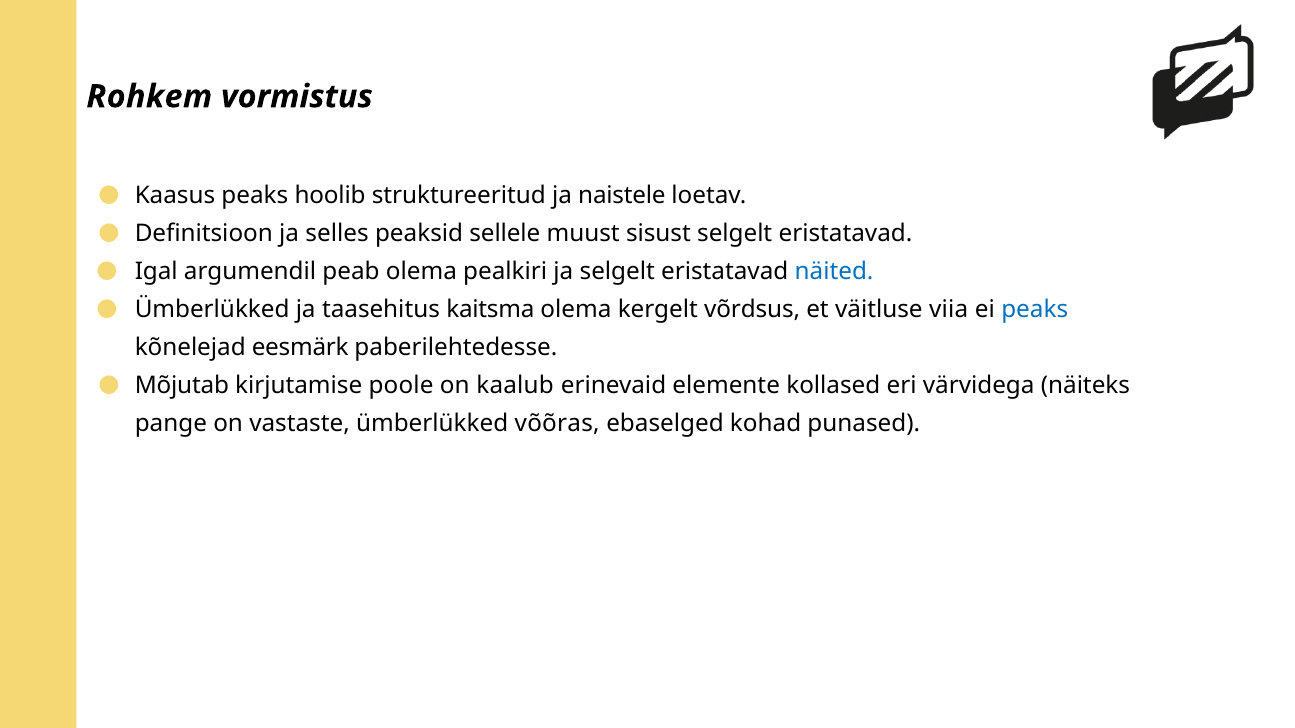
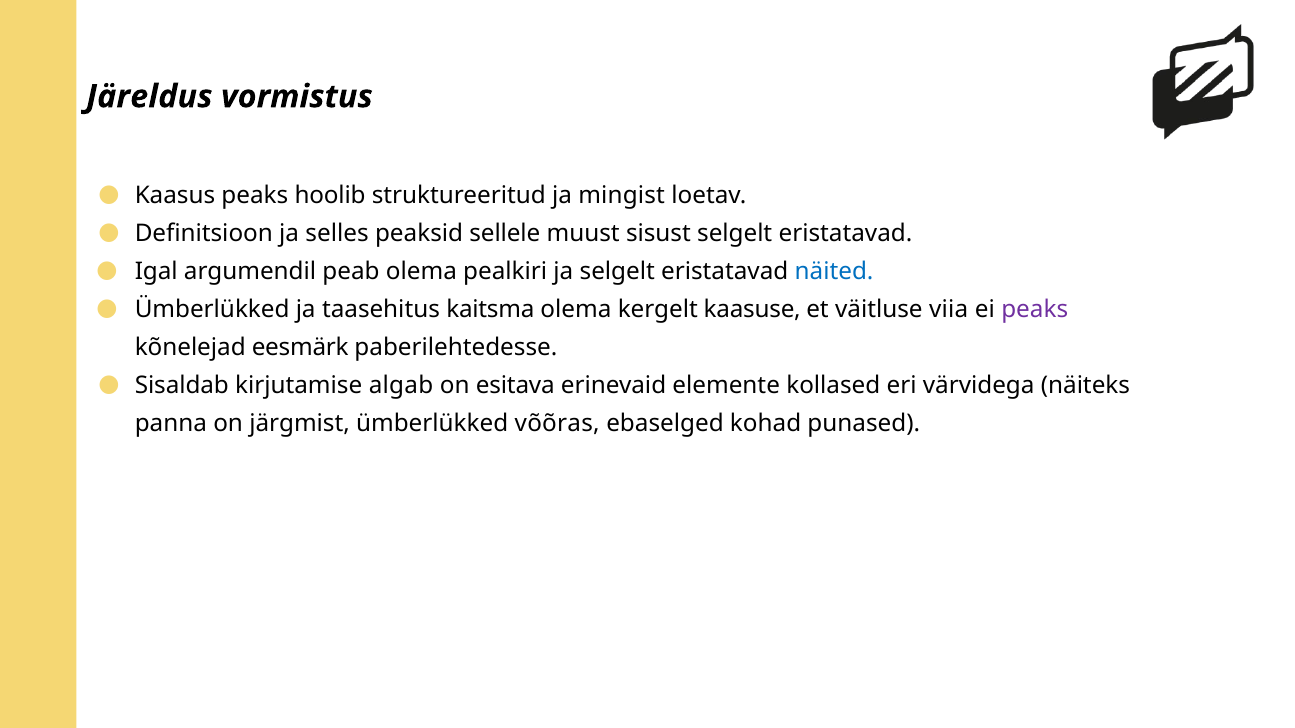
Rohkem: Rohkem -> Järeldus (149, 97)
naistele: naistele -> mingist (622, 196)
võrdsus: võrdsus -> kaasuse (752, 310)
peaks colour: blue -> purple (1035, 310)
Mõjutab: Mõjutab -> Sisaldab (182, 386)
poole: poole -> algab (401, 386)
kaalub: kaalub -> esitava (515, 386)
pange: pange -> panna (171, 424)
vastaste: vastaste -> järgmist (300, 424)
